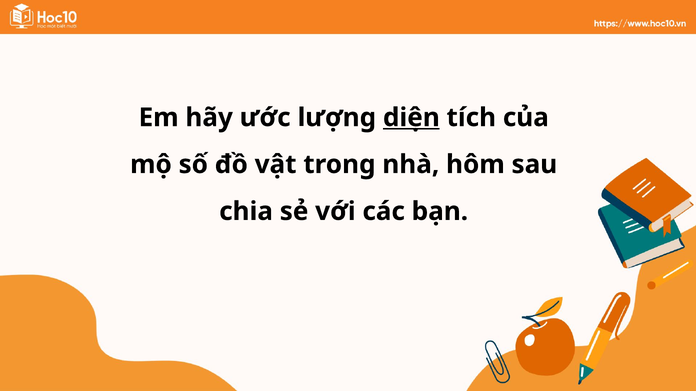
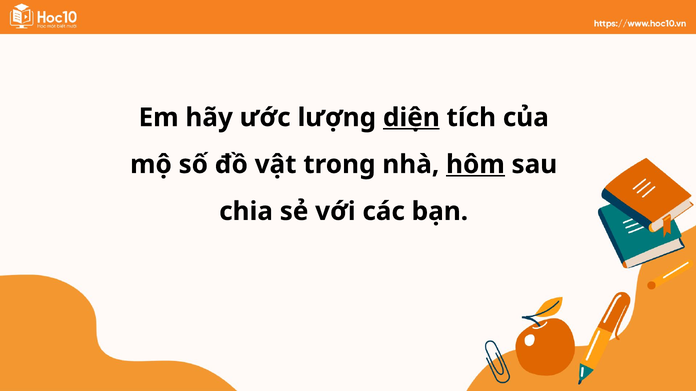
hôm underline: none -> present (475, 165)
